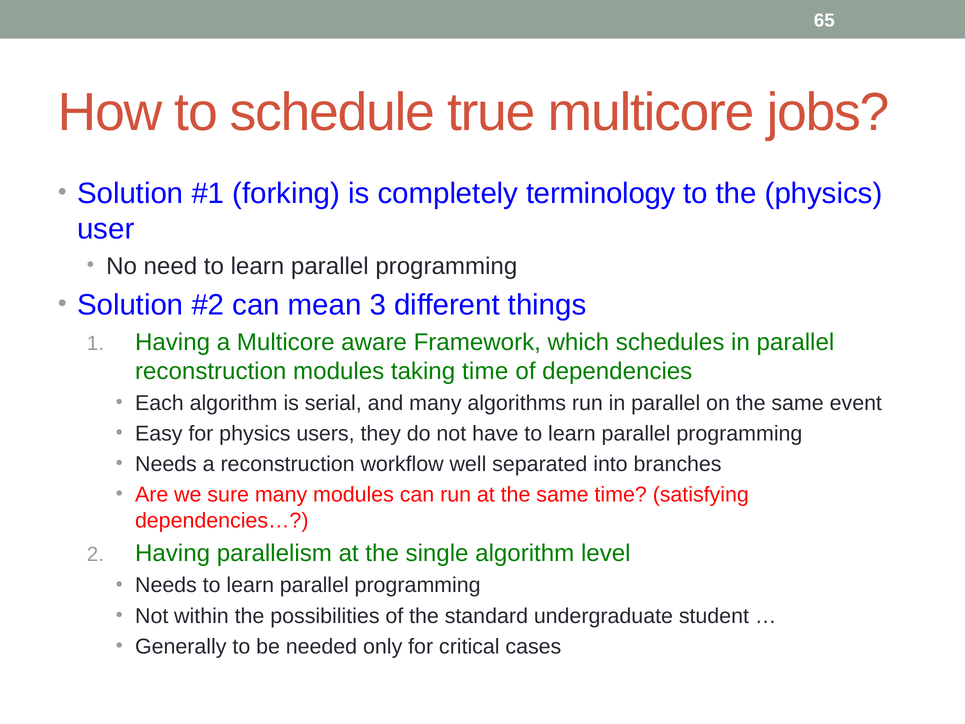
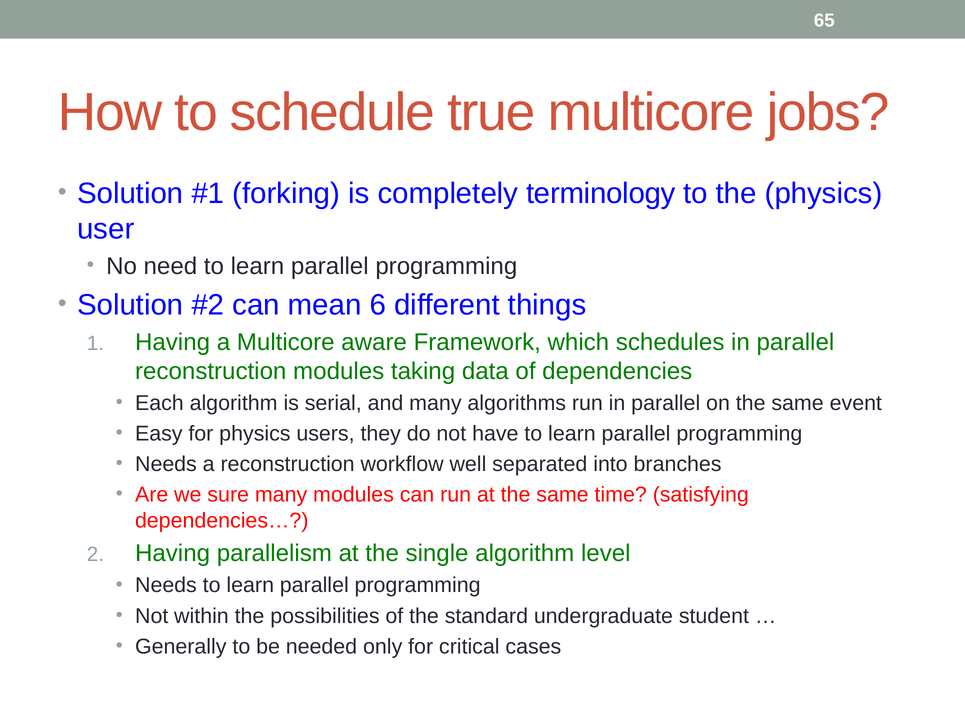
3: 3 -> 6 (378, 305)
taking time: time -> data (485, 371)
